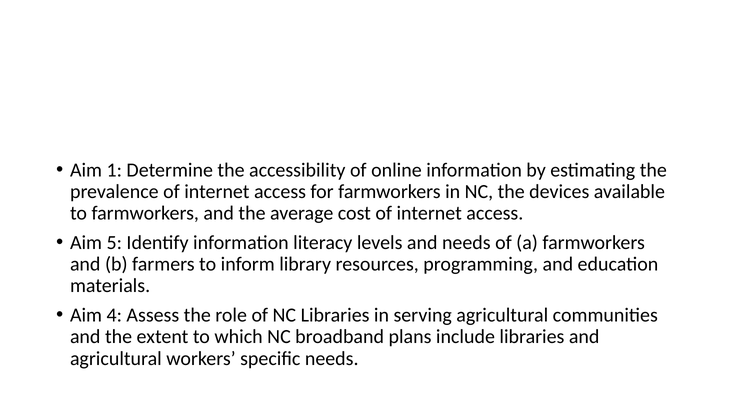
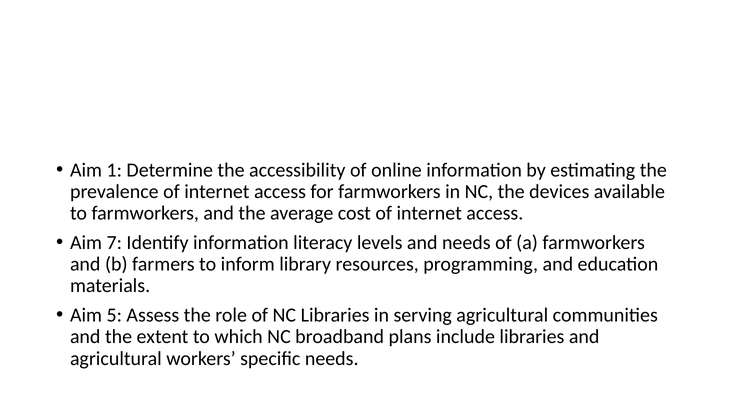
5: 5 -> 7 (114, 242)
4: 4 -> 5 (114, 315)
